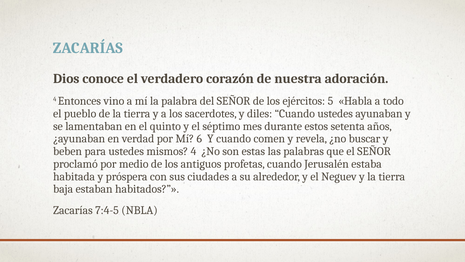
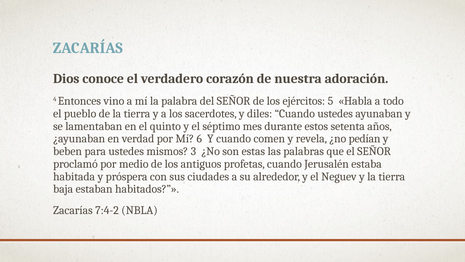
buscar: buscar -> pedían (365, 139)
mismos 4: 4 -> 3 (193, 151)
7:4-5: 7:4-5 -> 7:4-2 (107, 210)
